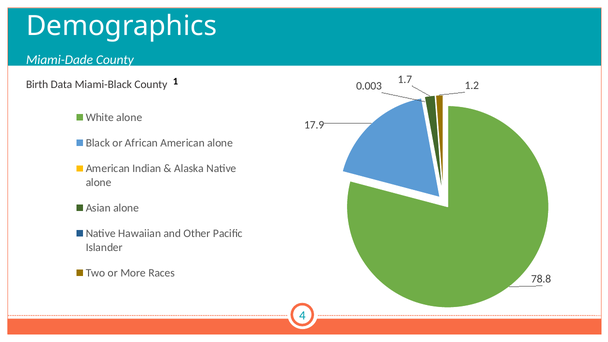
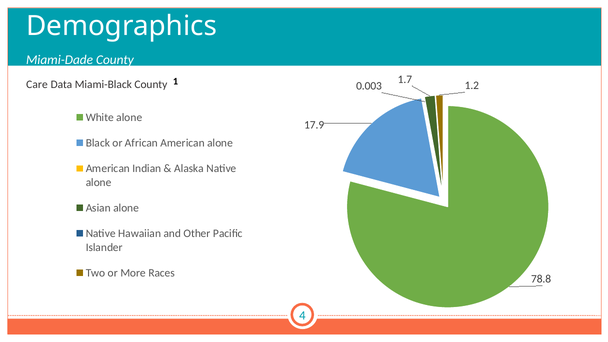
Birth: Birth -> Care (37, 85)
